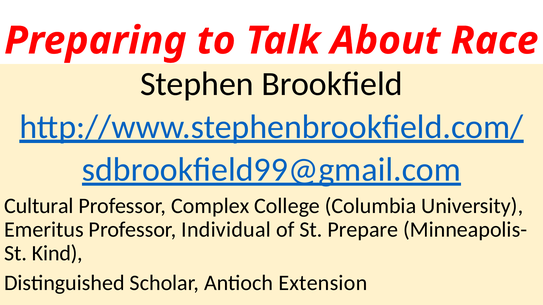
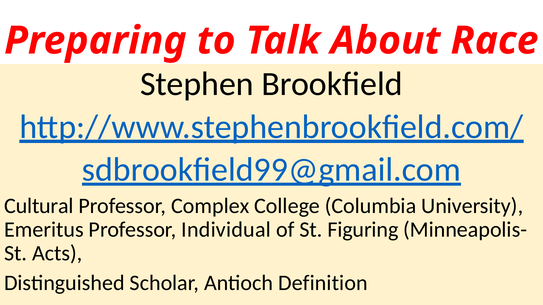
Prepare: Prepare -> Figuring (363, 230)
Kind: Kind -> Acts (57, 254)
Extension: Extension -> Definition (323, 283)
